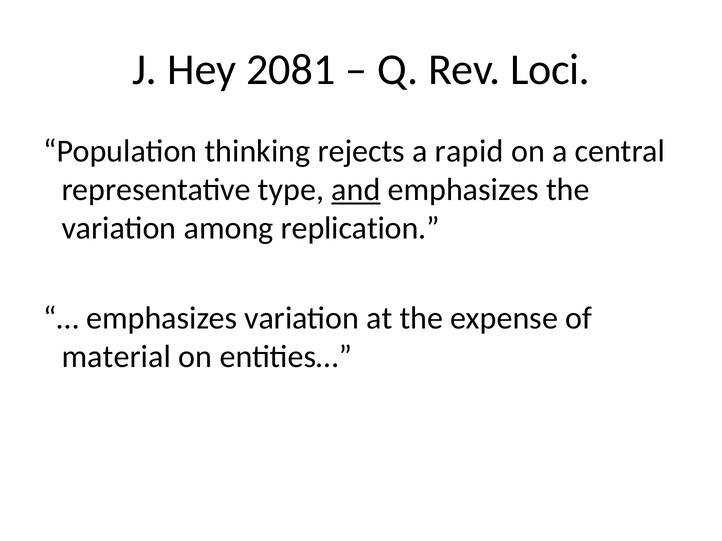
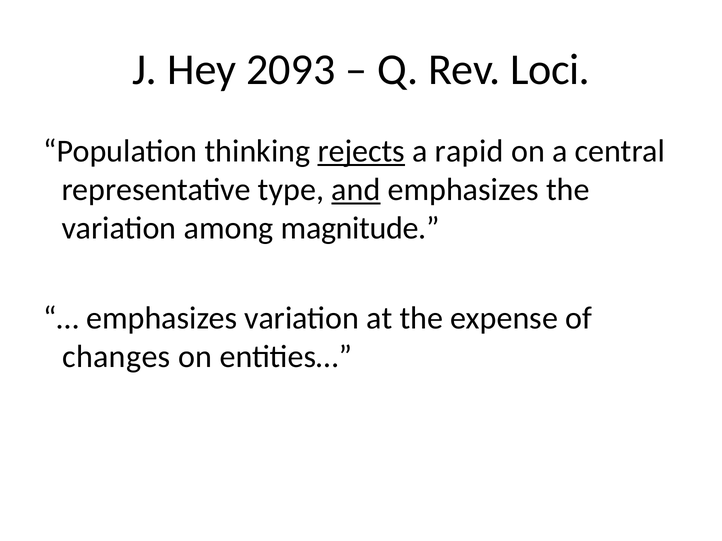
2081: 2081 -> 2093 (291, 70)
rejects underline: none -> present (361, 151)
replication: replication -> magnitude (360, 228)
material: material -> changes (116, 357)
